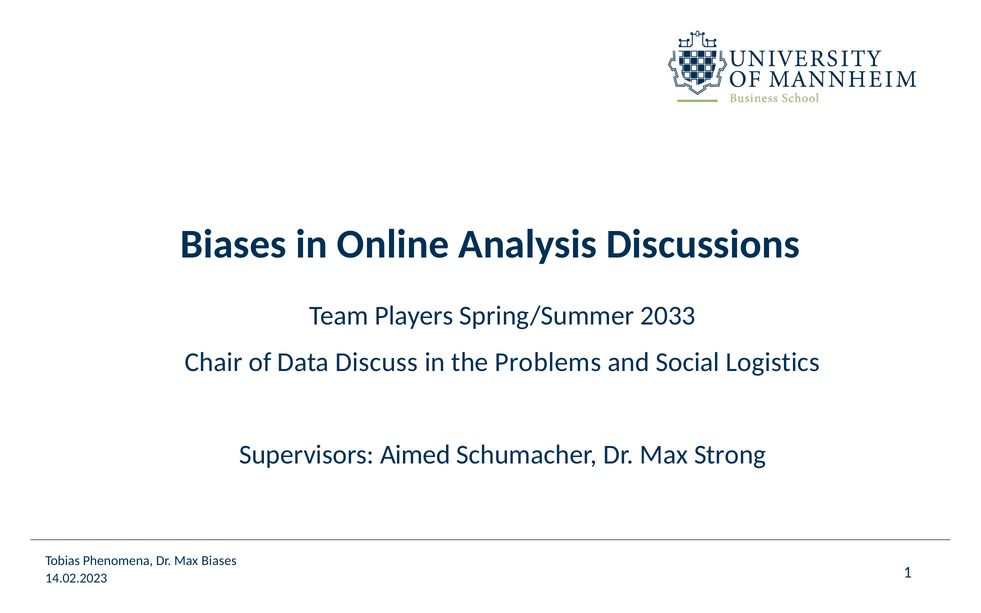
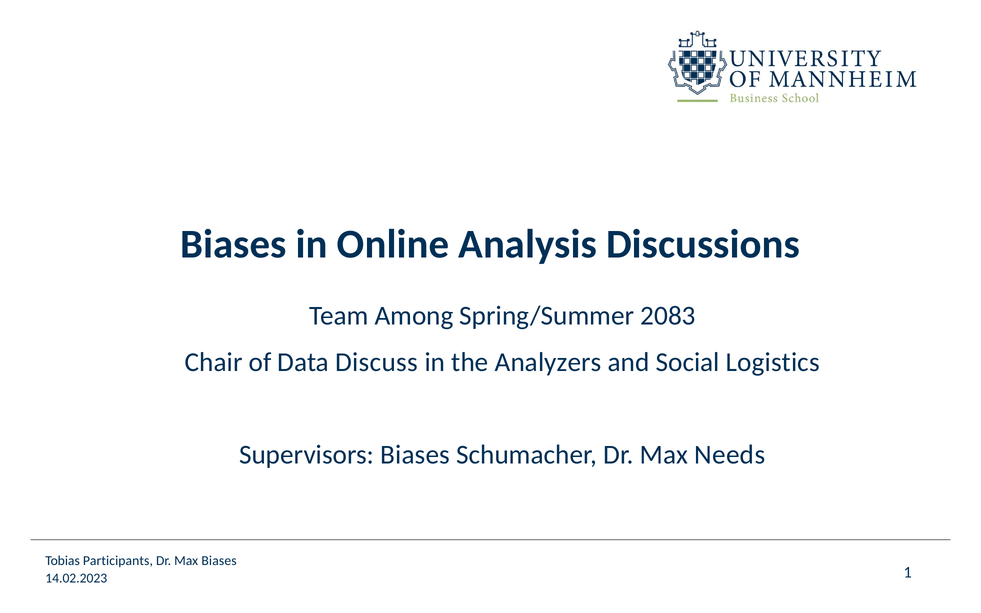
Players: Players -> Among (414, 316)
2033: 2033 -> 2083 (668, 316)
Problems: Problems -> Analyzers (548, 362)
Supervisors Aimed: Aimed -> Biases (415, 455)
Strong: Strong -> Needs (730, 455)
Phenomena: Phenomena -> Participants (118, 561)
